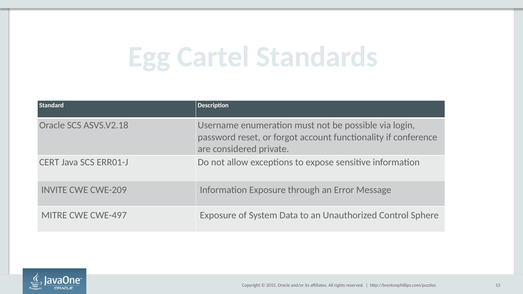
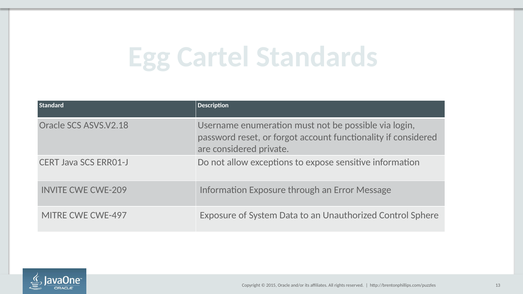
if conference: conference -> considered (415, 137)
